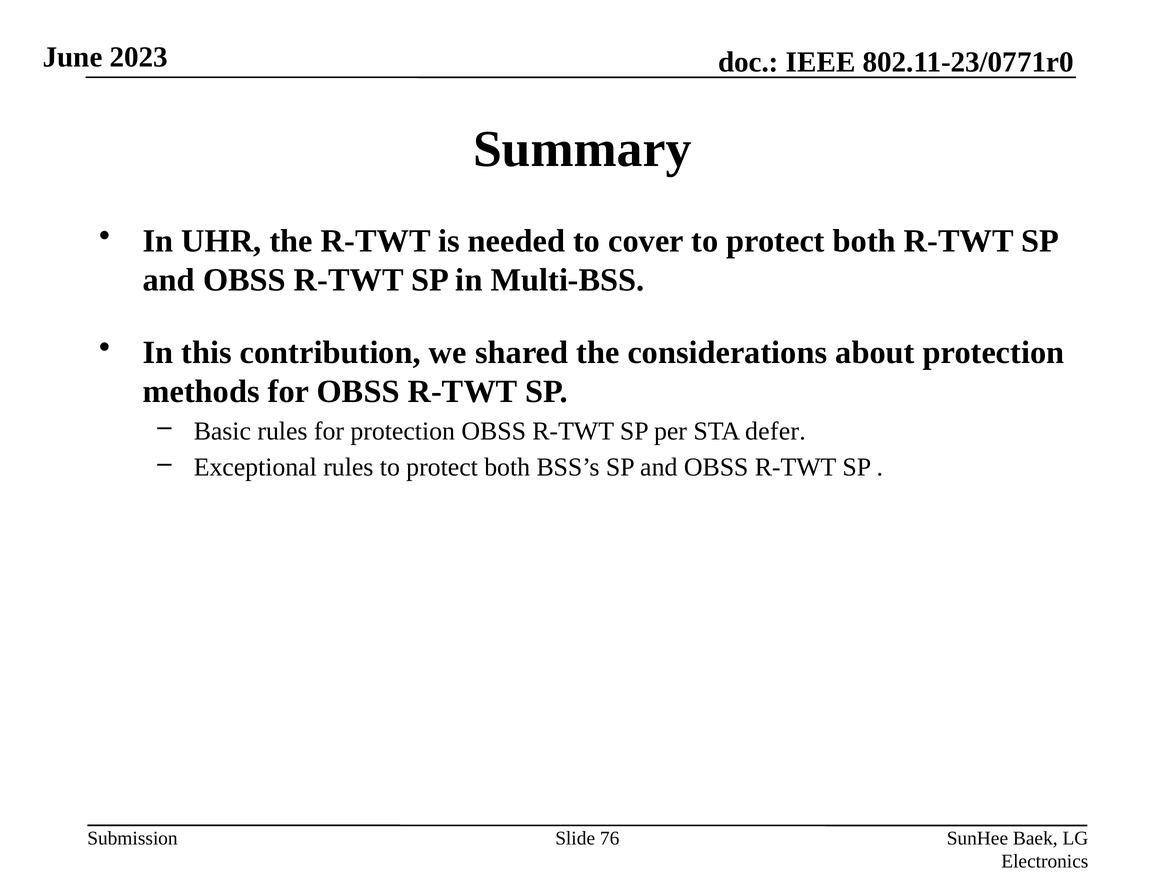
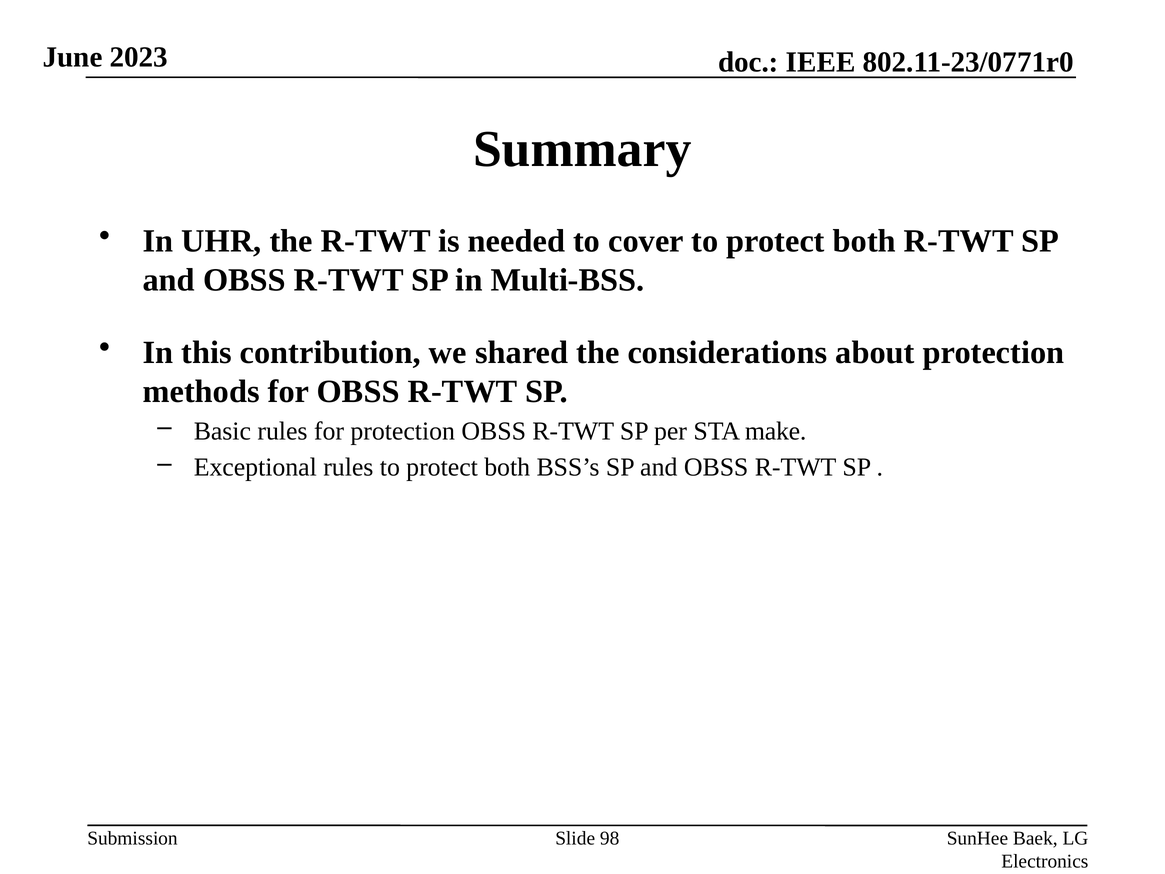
defer: defer -> make (776, 431)
76: 76 -> 98 (610, 838)
